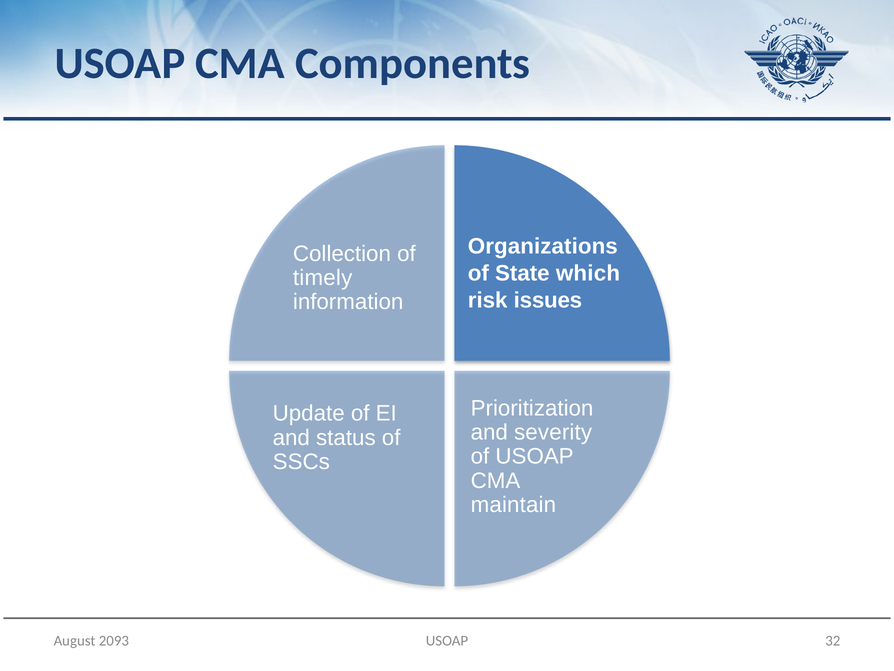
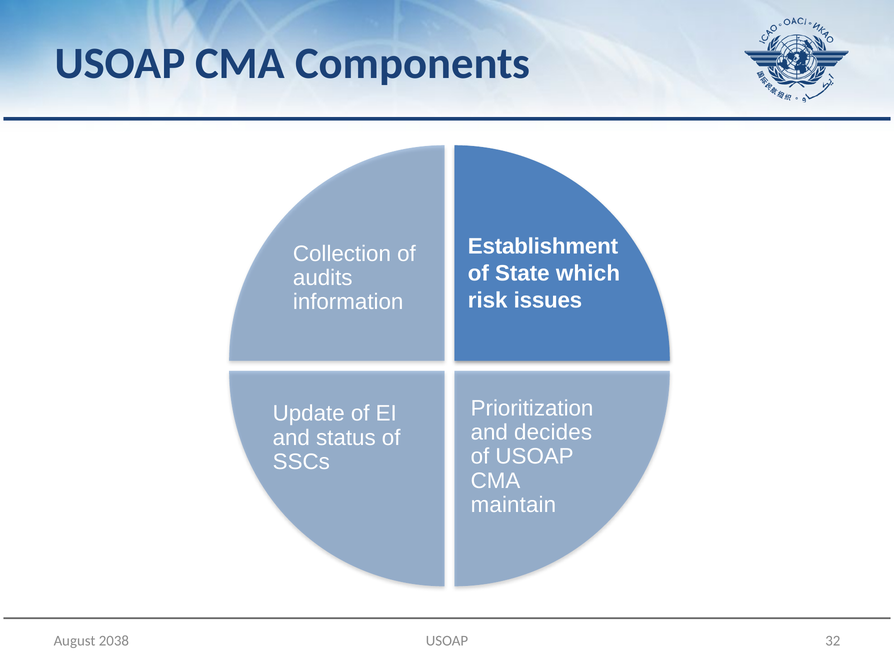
Organizations: Organizations -> Establishment (543, 246)
timely: timely -> audits (323, 278)
severity: severity -> decides (553, 432)
2093: 2093 -> 2038 (114, 640)
